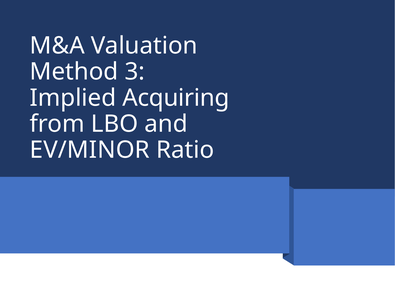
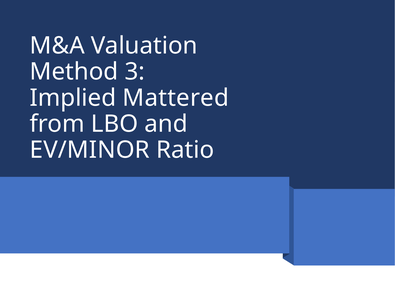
Acquiring: Acquiring -> Mattered (176, 98)
